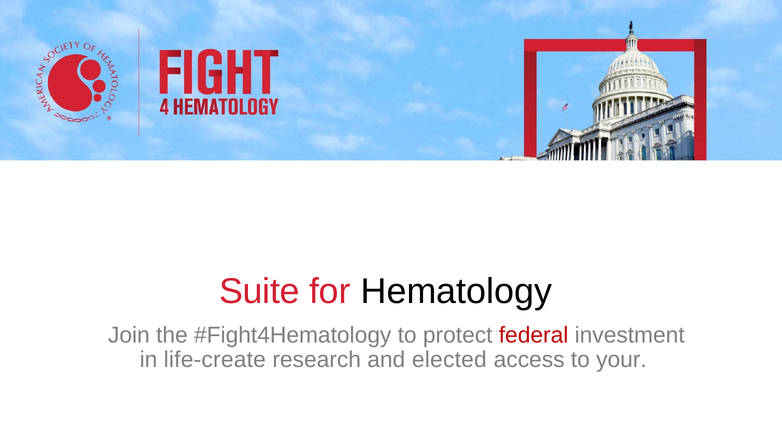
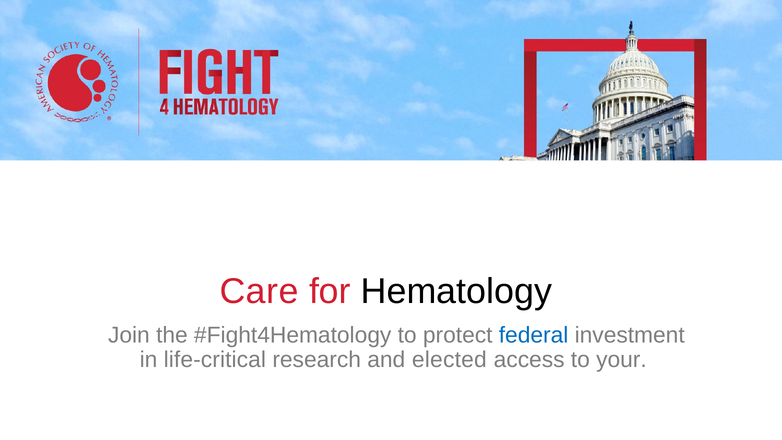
Suite: Suite -> Care (259, 291)
federal colour: red -> blue (534, 335)
life-create: life-create -> life-critical (215, 359)
